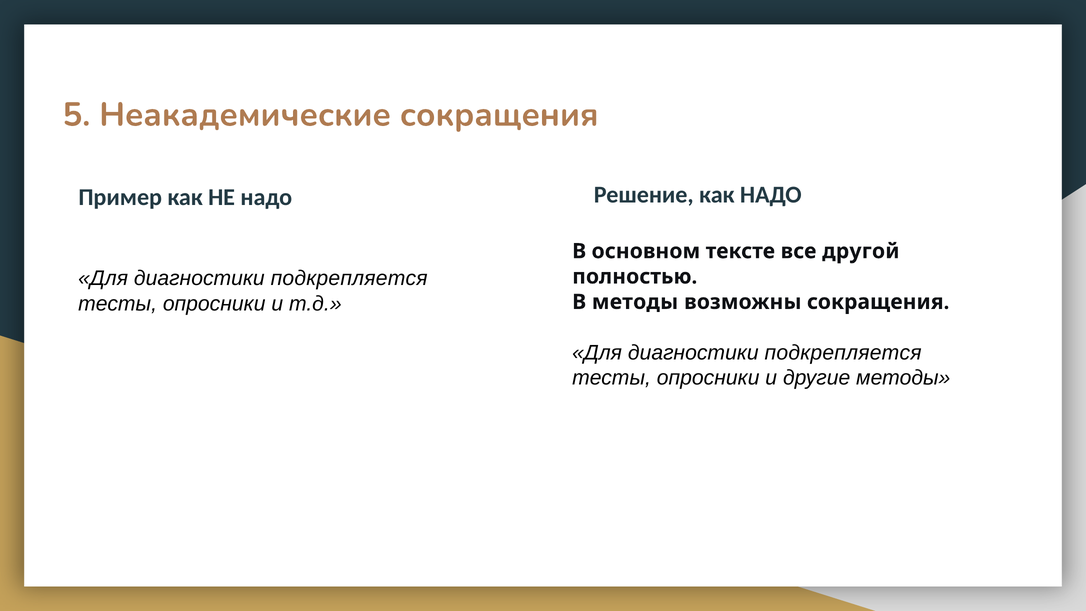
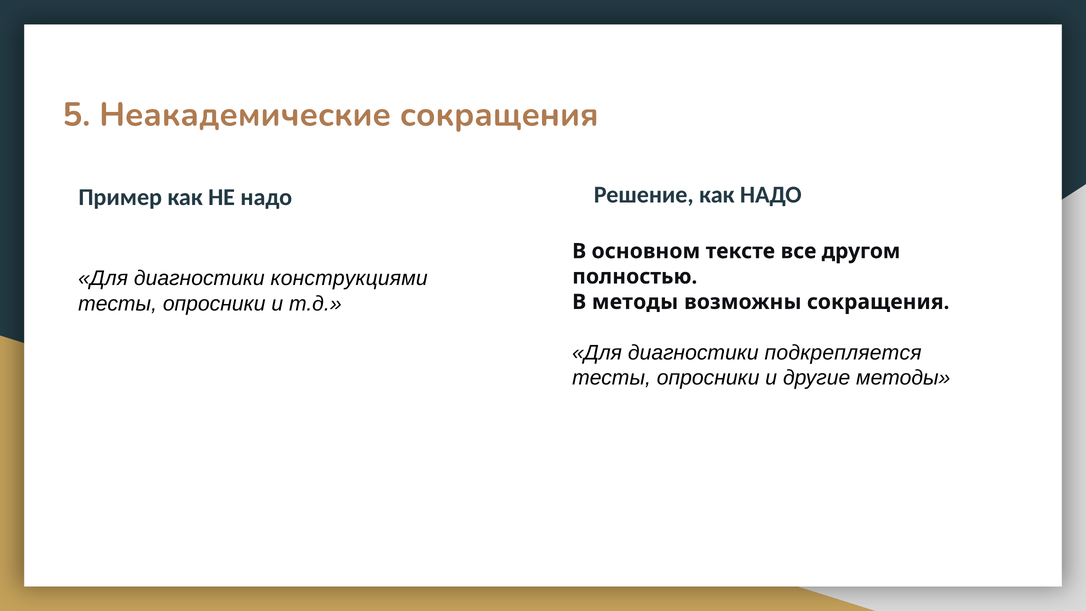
другой: другой -> другом (861, 251)
подкрепляется: подкрепляется -> конструкциями (349, 278)
